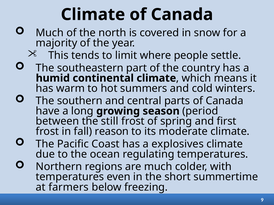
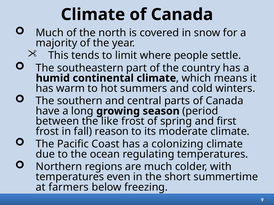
still: still -> like (110, 122)
explosives: explosives -> colonizing (178, 144)
